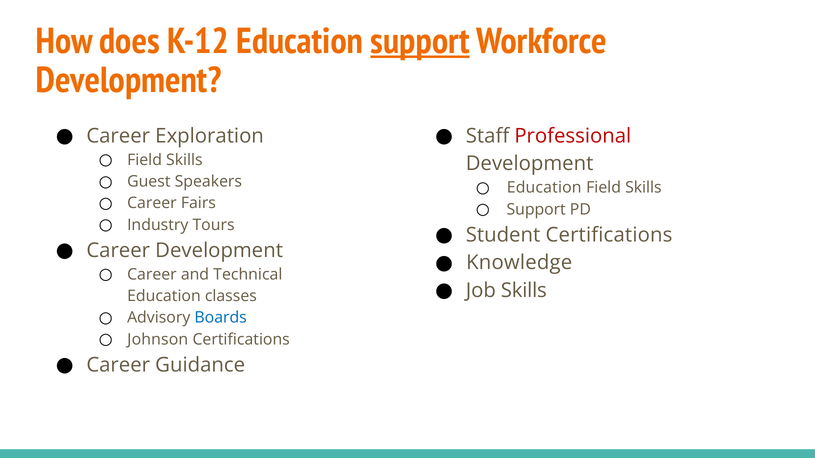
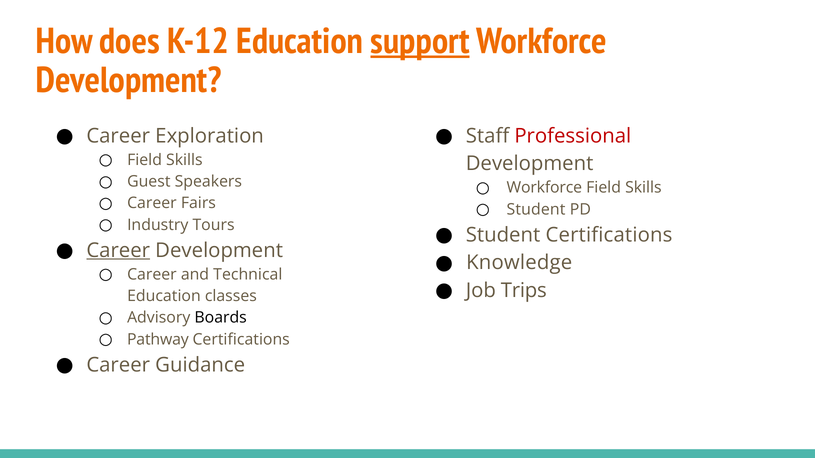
Education: Education -> Workforce (544, 188)
Support: Support -> Student (536, 210)
Career underline: none -> present (118, 251)
Job Skills: Skills -> Trips (524, 291)
Boards colour: blue -> black (221, 318)
Johnson: Johnson -> Pathway (158, 340)
